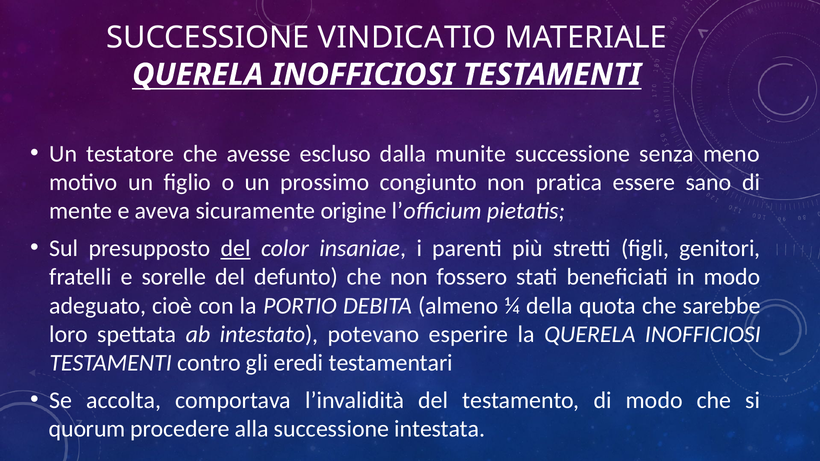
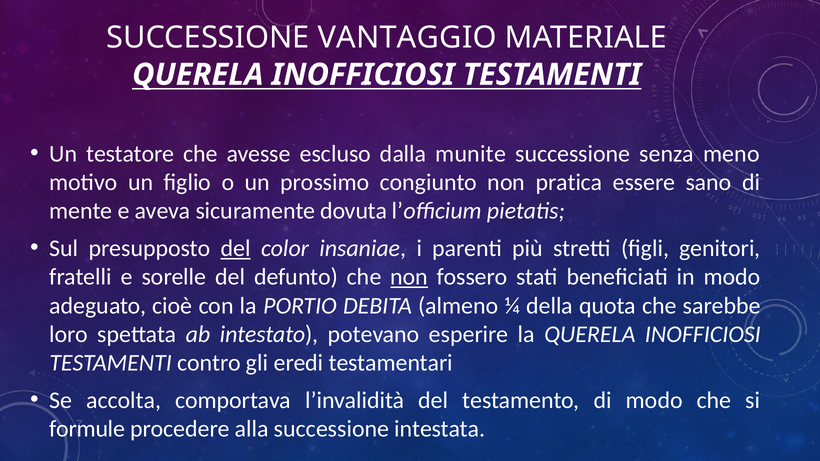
VINDICATIO: VINDICATIO -> VANTAGGIO (407, 38)
origine: origine -> dovuta (354, 211)
non underline: none -> present (409, 277)
quorum: quorum -> formule (87, 429)
